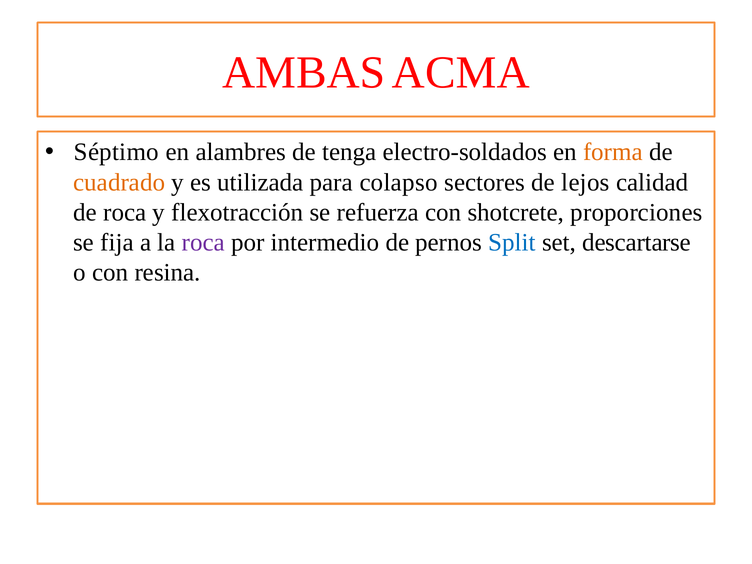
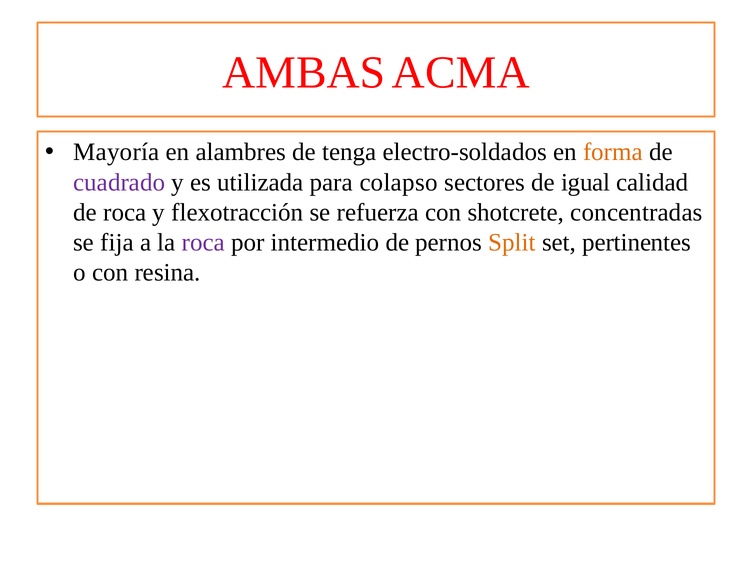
Séptimo: Séptimo -> Mayoría (116, 152)
cuadrado colour: orange -> purple (119, 182)
lejos: lejos -> igual (586, 182)
proporciones: proporciones -> concentradas (636, 212)
Split colour: blue -> orange (512, 242)
descartarse: descartarse -> pertinentes (637, 242)
